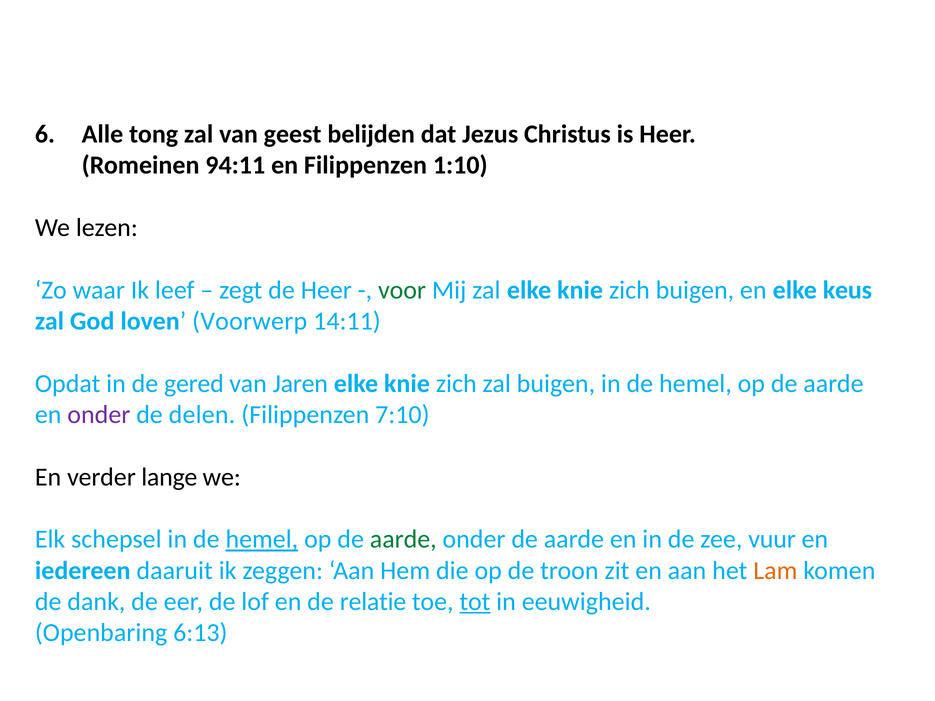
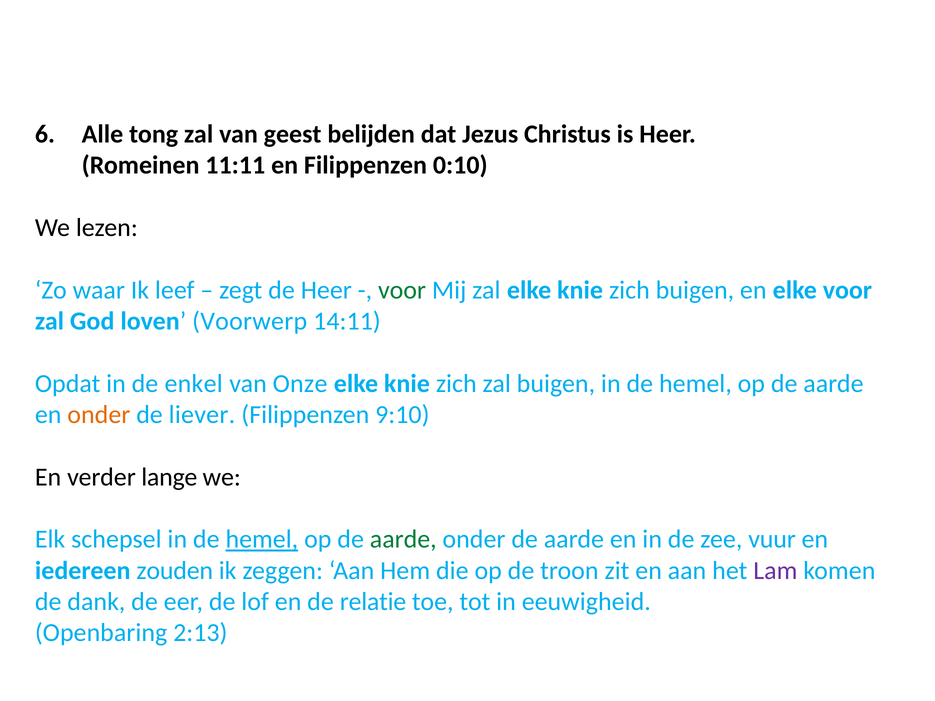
94:11: 94:11 -> 11:11 (235, 165)
1:10: 1:10 -> 0:10 (460, 165)
elke keus: keus -> voor (847, 290)
gered: gered -> enkel (194, 384)
Jaren: Jaren -> Onze (300, 384)
onder colour: purple -> orange (99, 415)
delen: delen -> liever (202, 415)
7:10: 7:10 -> 9:10 (402, 415)
daaruit: daaruit -> zouden (175, 571)
Lam colour: orange -> purple (775, 571)
tot underline: present -> none (475, 602)
6:13: 6:13 -> 2:13 (200, 633)
